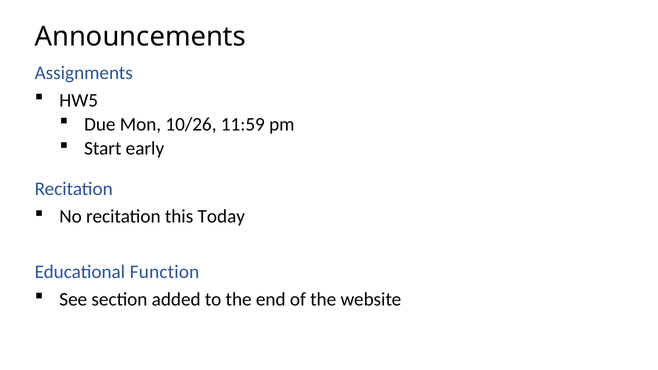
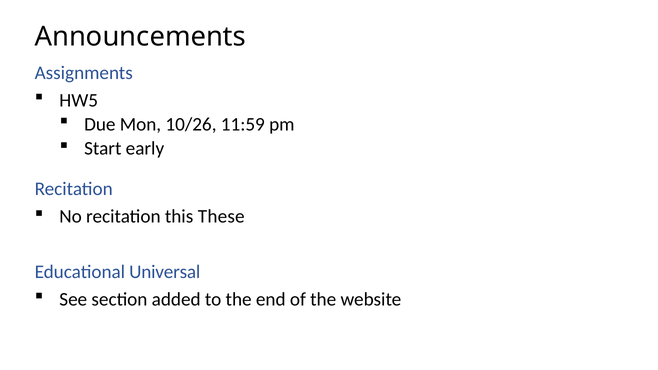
Today: Today -> These (221, 217)
Function: Function -> Universal (165, 272)
